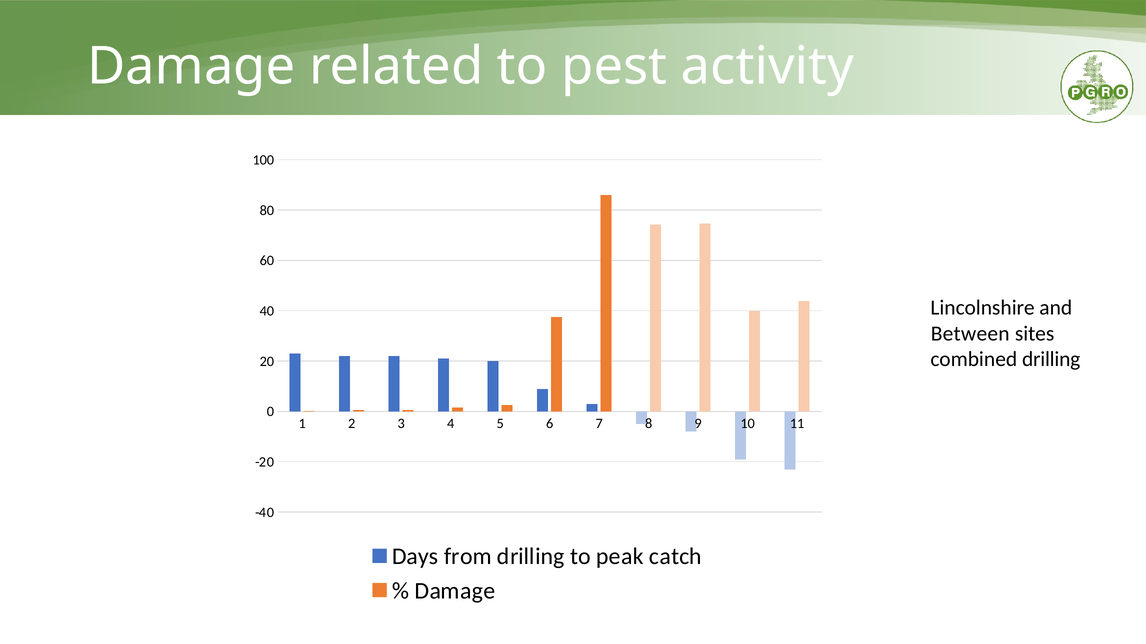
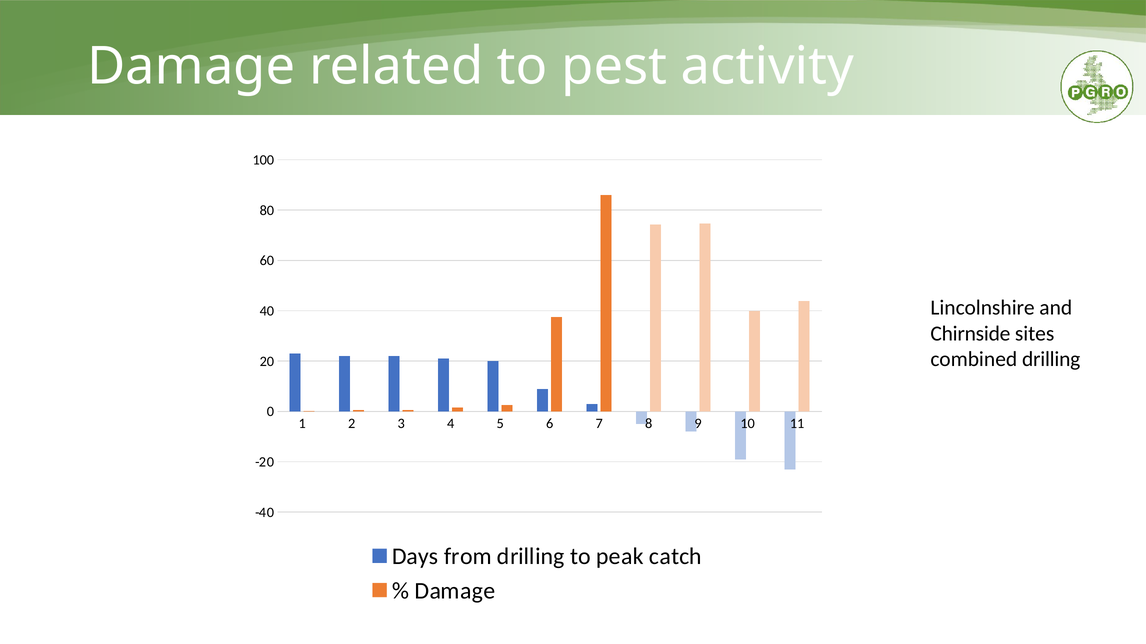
Between: Between -> Chirnside (970, 334)
